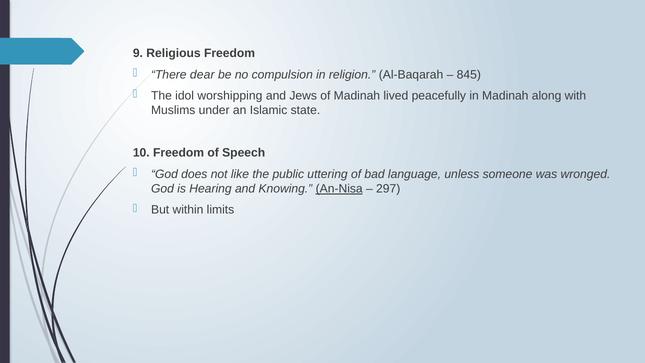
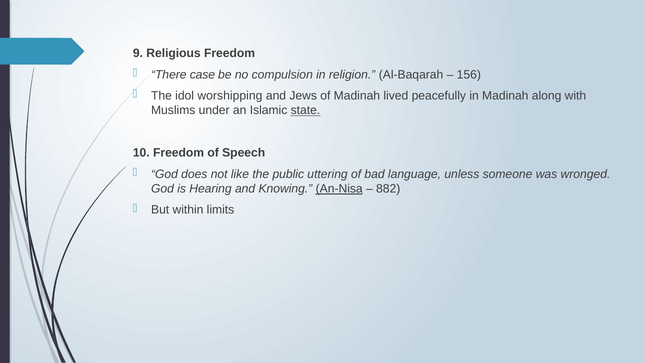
dear: dear -> case (202, 75)
845: 845 -> 156 (469, 75)
state underline: none -> present (305, 110)
297: 297 -> 882 (388, 189)
